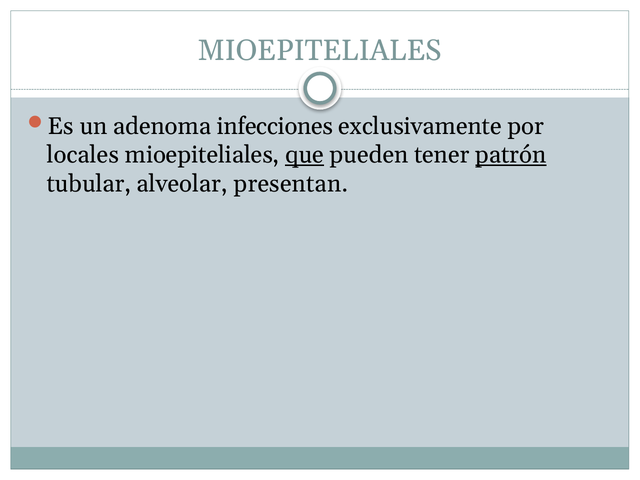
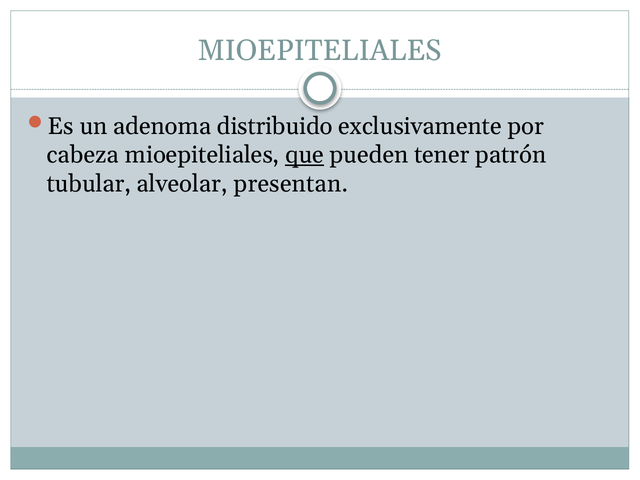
infecciones: infecciones -> distribuido (275, 126)
locales: locales -> cabeza (83, 155)
patrón underline: present -> none (511, 155)
